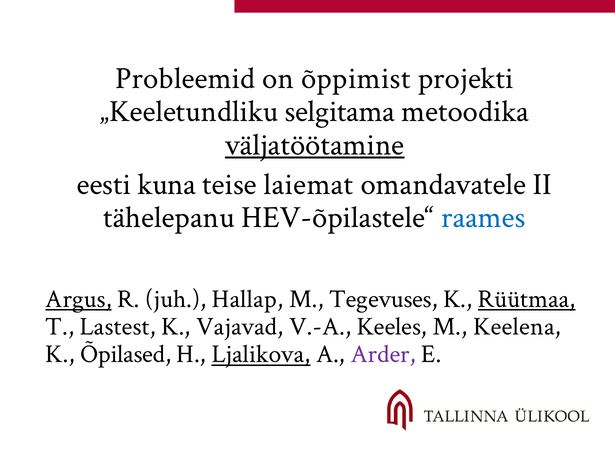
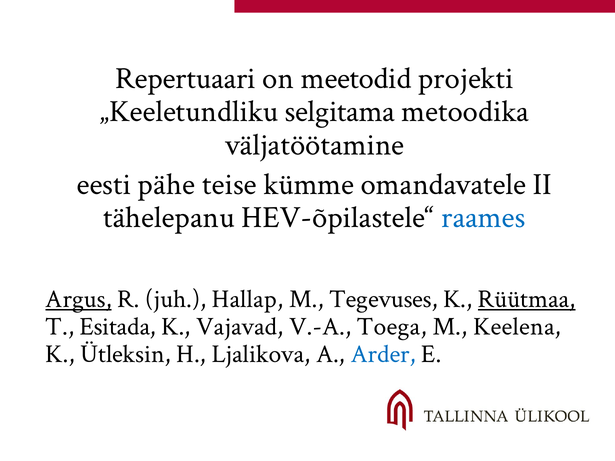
Probleemid: Probleemid -> Repertuaari (186, 78)
õppimist: õppimist -> meetodid (356, 78)
väljatöötamine underline: present -> none (315, 144)
kuna: kuna -> pähe (167, 184)
laiemat: laiemat -> kümme (309, 184)
Lastest: Lastest -> Esitada (118, 327)
Keeles: Keeles -> Toega (392, 327)
Õpilased: Õpilased -> Ütleksin (126, 354)
Ljalikova underline: present -> none (261, 354)
Arder colour: purple -> blue (383, 354)
